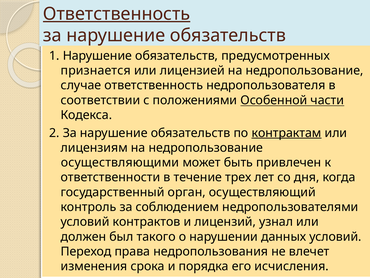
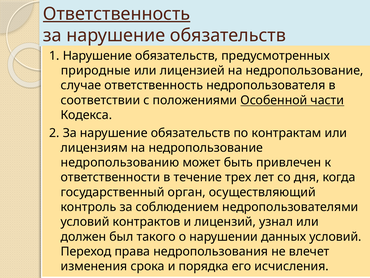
признается: признается -> природные (96, 70)
контрактам underline: present -> none (286, 133)
осуществляющими: осуществляющими -> недропользованию (120, 162)
